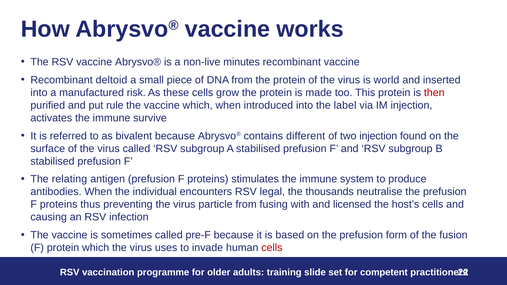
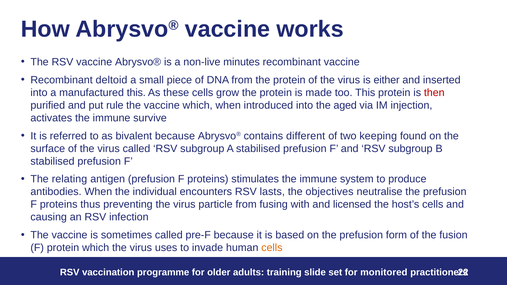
world: world -> either (387, 80)
manufactured risk: risk -> this (136, 93)
label: label -> aged (345, 105)
two injection: injection -> keeping (378, 136)
legal: legal -> lasts (272, 192)
thousands: thousands -> objectives (330, 192)
cells colour: red -> orange (272, 248)
competent: competent -> monitored (384, 273)
